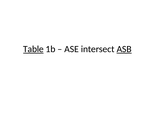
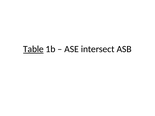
ASB underline: present -> none (124, 49)
